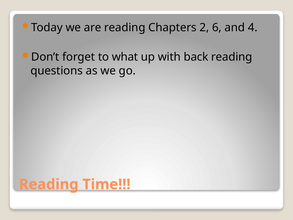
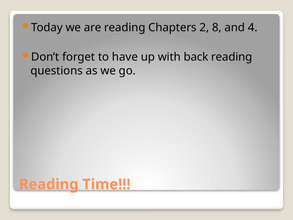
6: 6 -> 8 (217, 28)
what: what -> have (125, 57)
